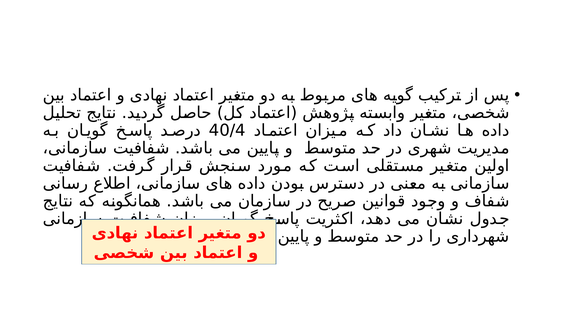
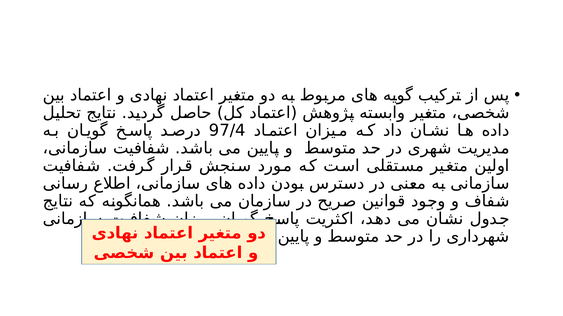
40/4: 40/4 -> 97/4 (227, 131)
